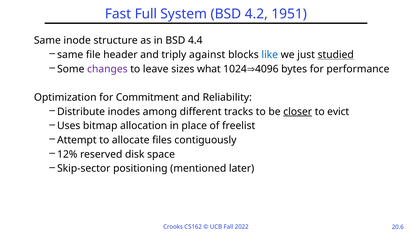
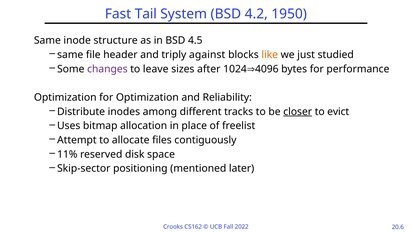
Full: Full -> Tail (146, 14)
1951: 1951 -> 1950 (289, 14)
4.4: 4.4 -> 4.5 (195, 40)
like colour: blue -> orange (270, 55)
studied underline: present -> none (336, 55)
what: what -> after (209, 69)
for Commitment: Commitment -> Optimization (147, 97)
12%: 12% -> 11% (67, 154)
